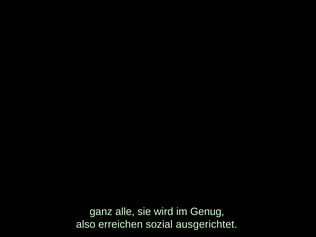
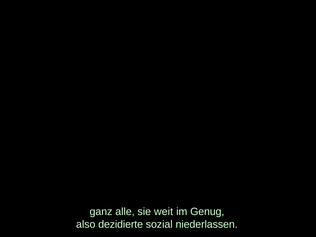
wird: wird -> weit (164, 212)
erreichen: erreichen -> dezidierte (121, 224)
ausgerichtet: ausgerichtet -> niederlassen (207, 224)
